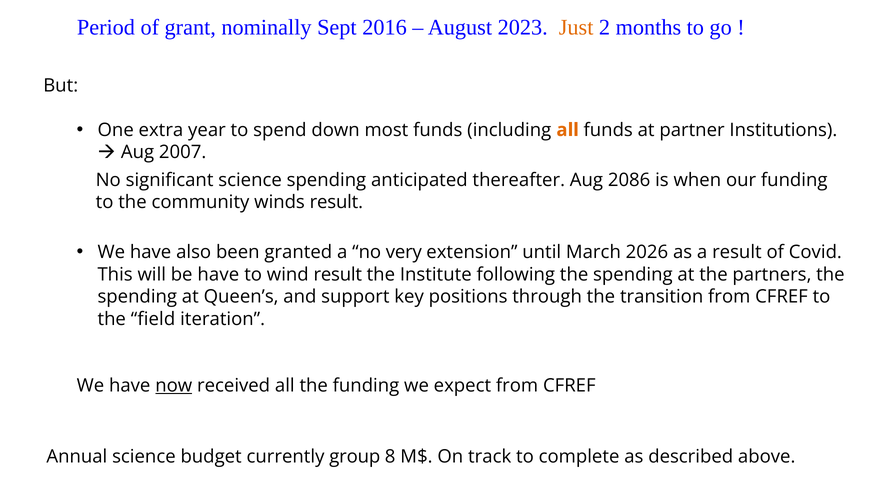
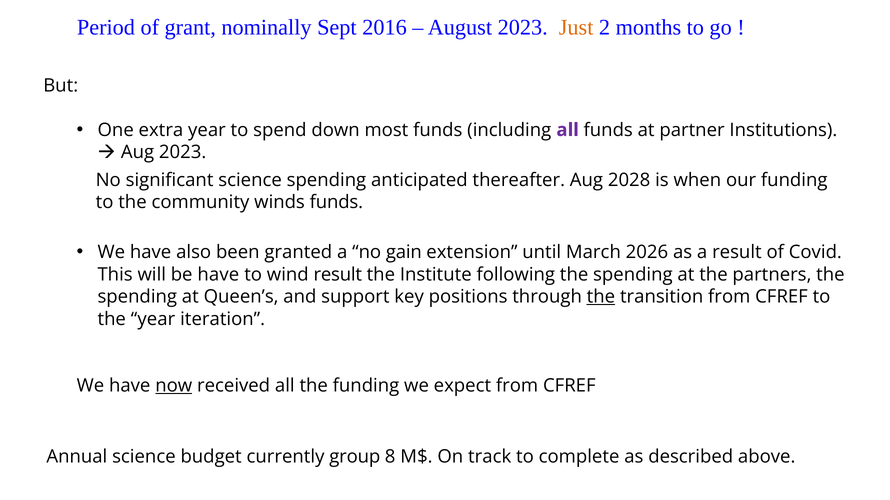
all colour: orange -> purple (568, 130)
Aug 2007: 2007 -> 2023 (183, 152)
2086: 2086 -> 2028 (629, 180)
winds result: result -> funds (336, 202)
very: very -> gain (404, 253)
the underline: none -> present (601, 297)
the field: field -> year (153, 319)
